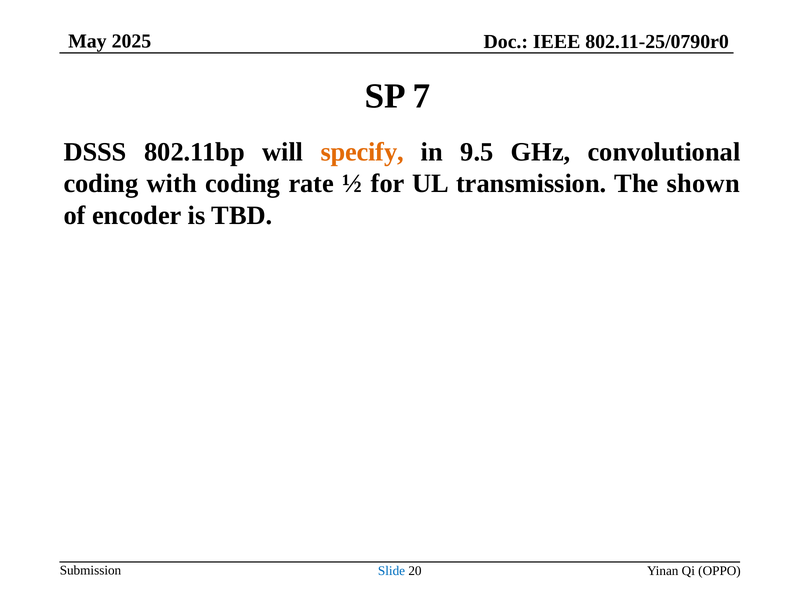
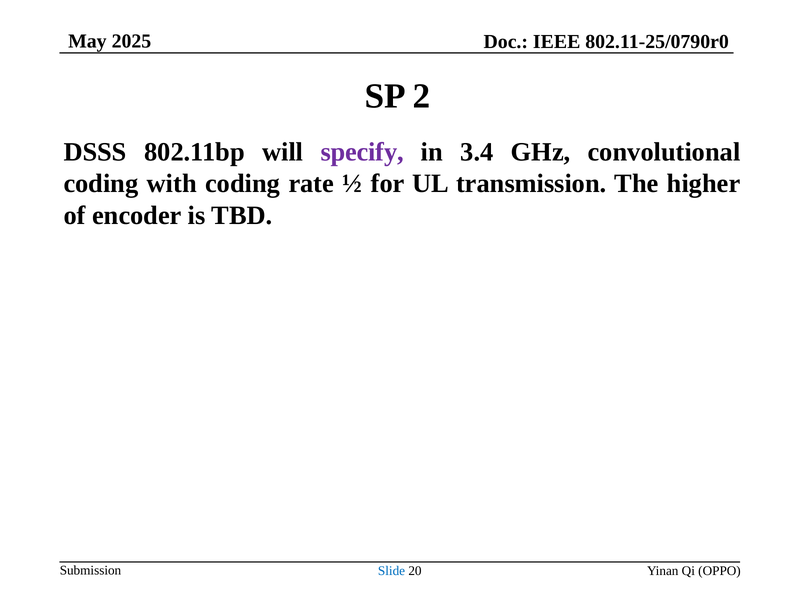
7: 7 -> 2 (421, 96)
specify colour: orange -> purple (362, 152)
9.5: 9.5 -> 3.4 (477, 152)
shown: shown -> higher (704, 183)
